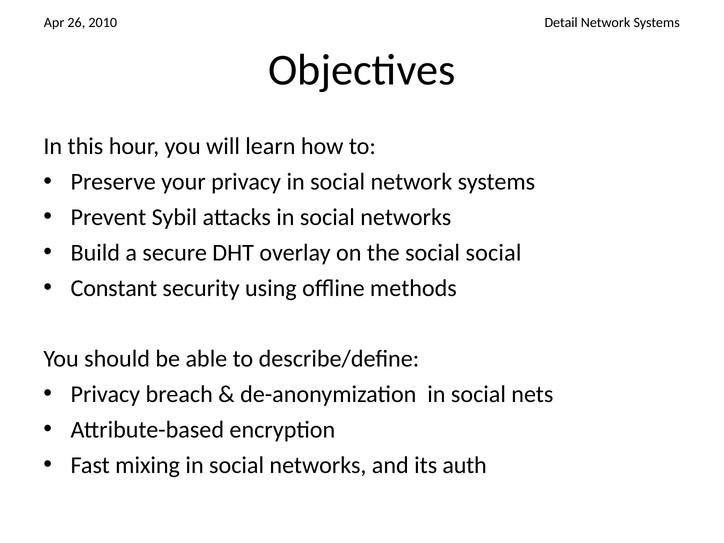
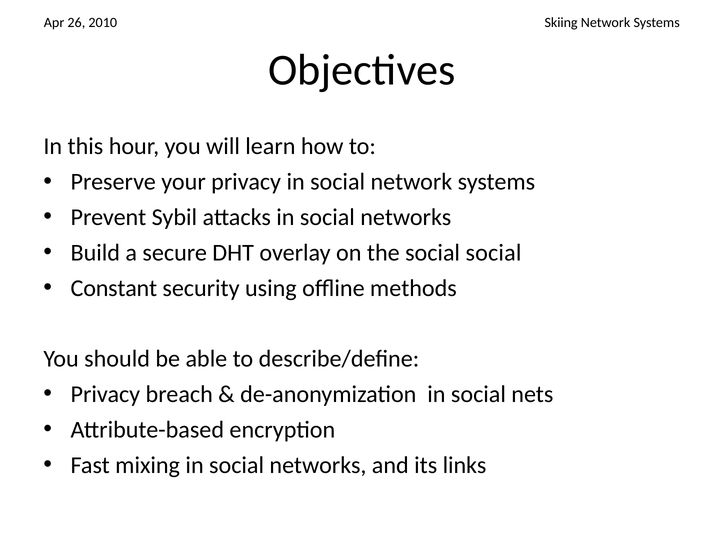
Detail: Detail -> Skiing (561, 23)
auth: auth -> links (465, 465)
